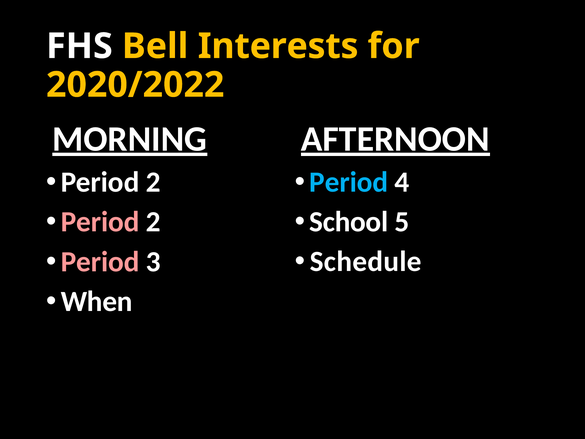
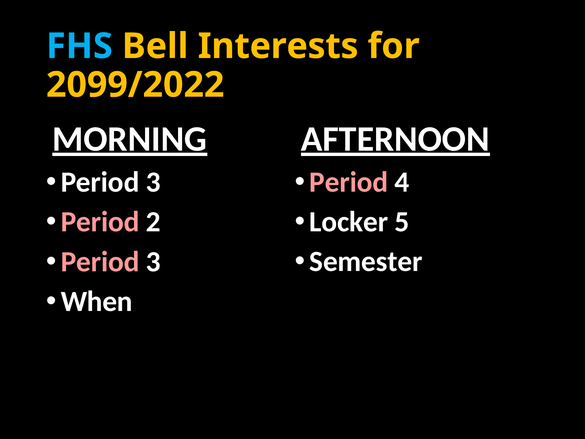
FHS colour: white -> light blue (79, 46)
2020/2022: 2020/2022 -> 2099/2022 (135, 85)
Period colour: light blue -> pink (349, 182)
2: 2 -> 3 (153, 182)
School: School -> Locker (349, 222)
Schedule: Schedule -> Semester (366, 262)
